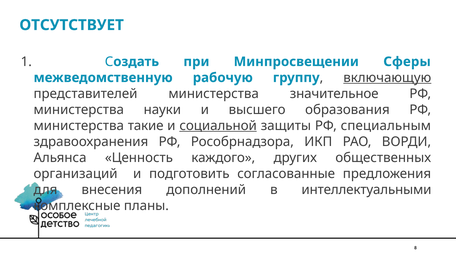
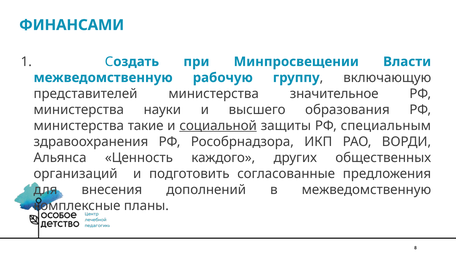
ОТСУТСТВУЕТ: ОТСУТСТВУЕТ -> ФИНАНСАМИ (72, 25)
Сферы: Сферы -> Власти (407, 62)
включающую underline: present -> none (387, 78)
в интеллектуальными: интеллектуальными -> межведомственную (366, 189)
